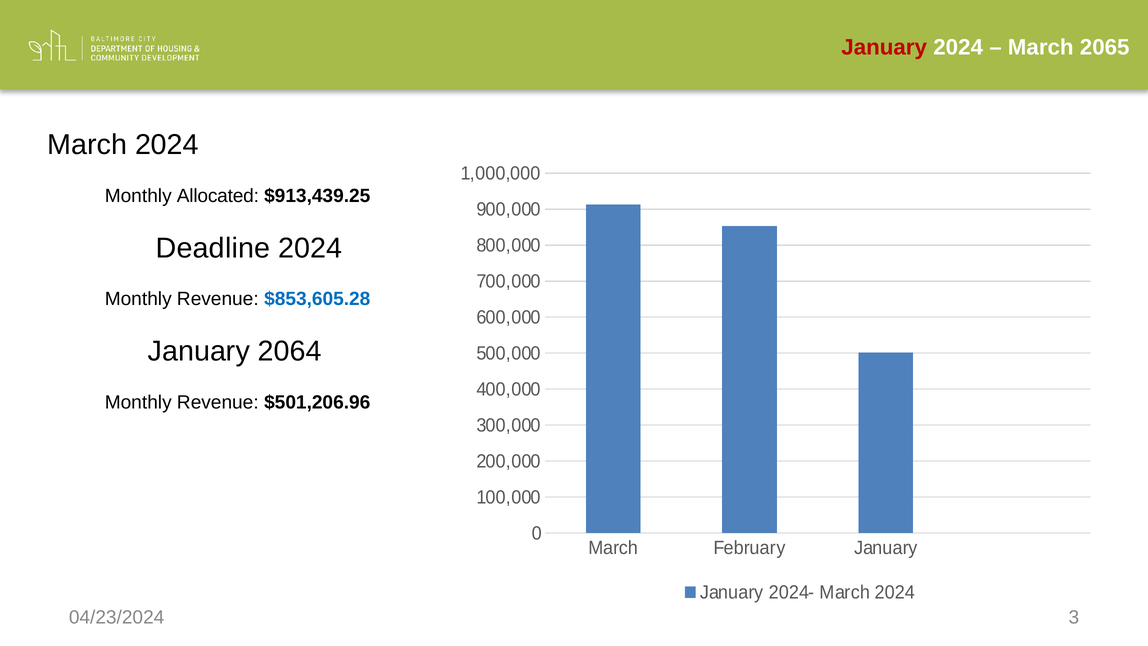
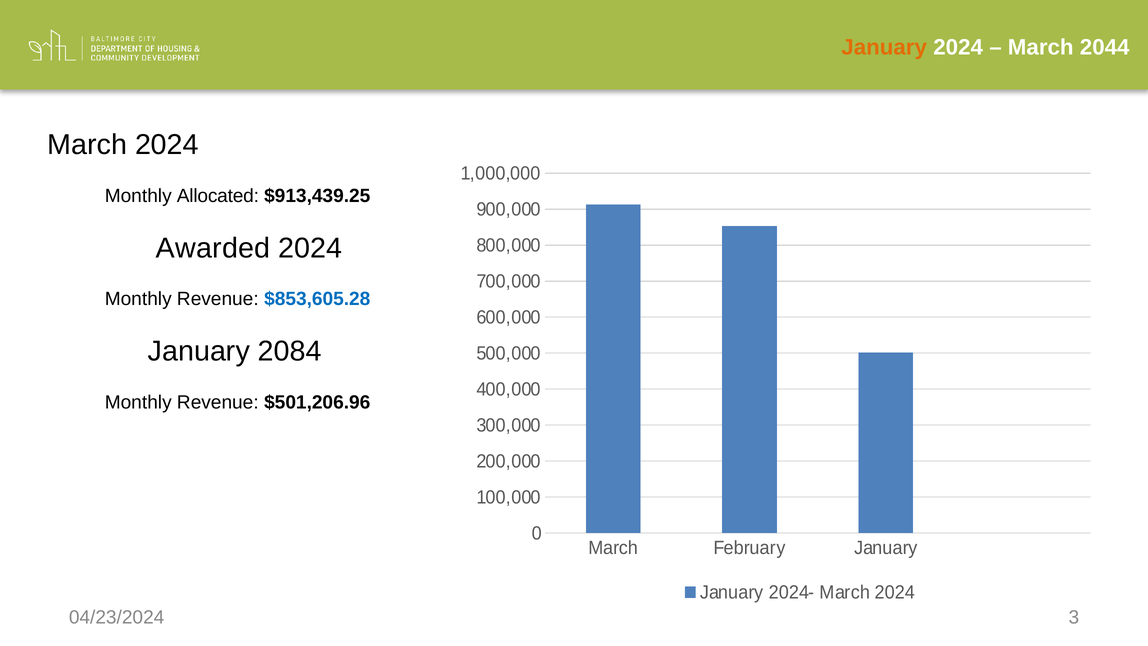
January colour: red -> orange (884, 47)
2065: 2065 -> 2044 (1105, 47)
Deadline: Deadline -> Awarded (213, 248)
2064: 2064 -> 2084 (290, 351)
